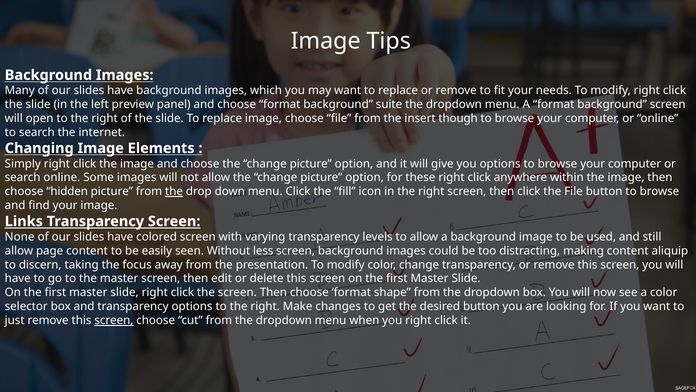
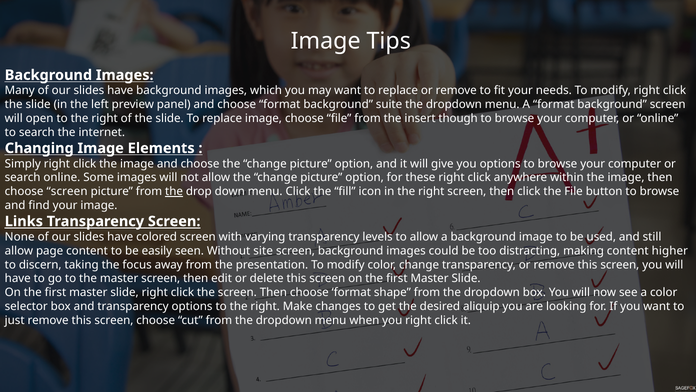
choose hidden: hidden -> screen (67, 191)
less: less -> site (263, 250)
aliquip: aliquip -> higher (670, 250)
desired button: button -> aliquip (481, 306)
screen underline: present -> none (114, 320)
